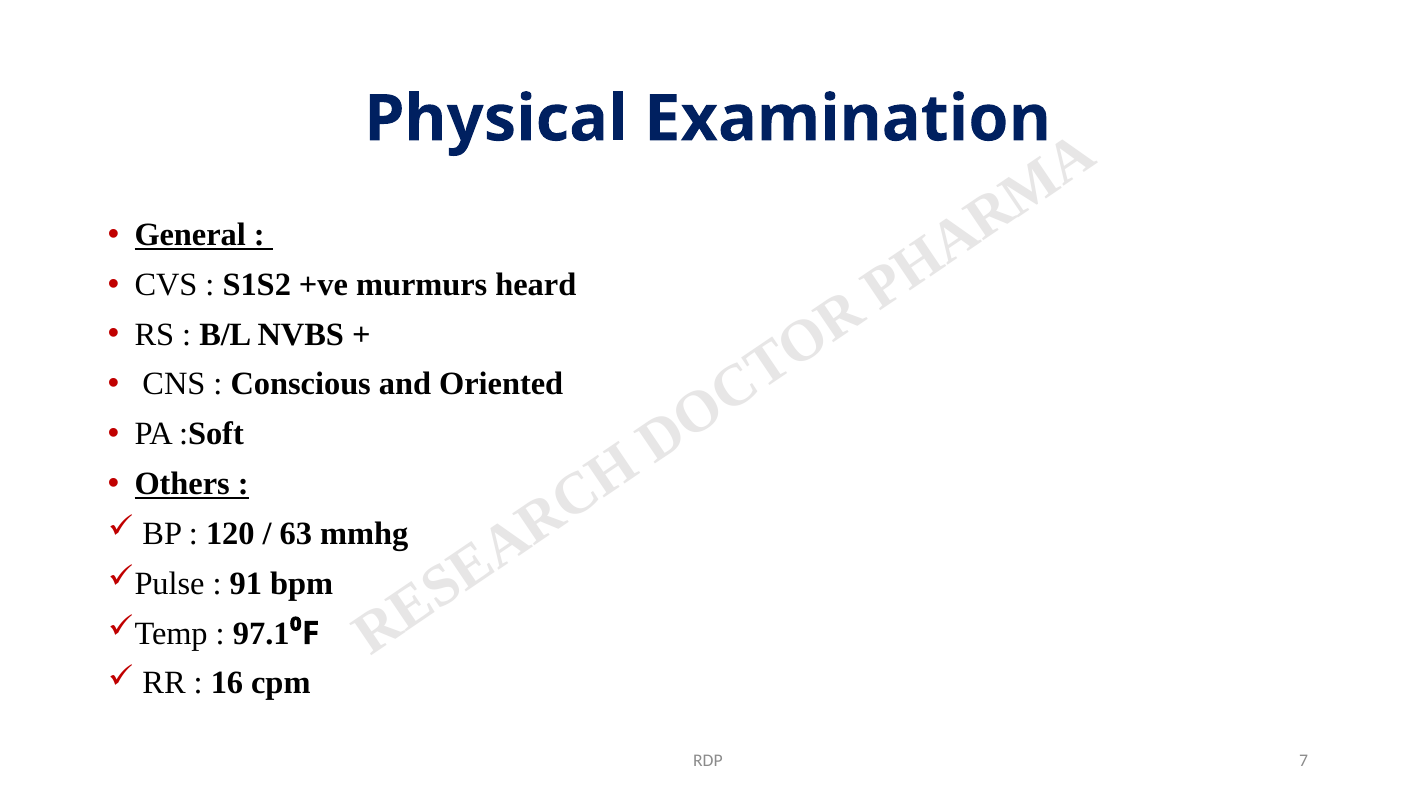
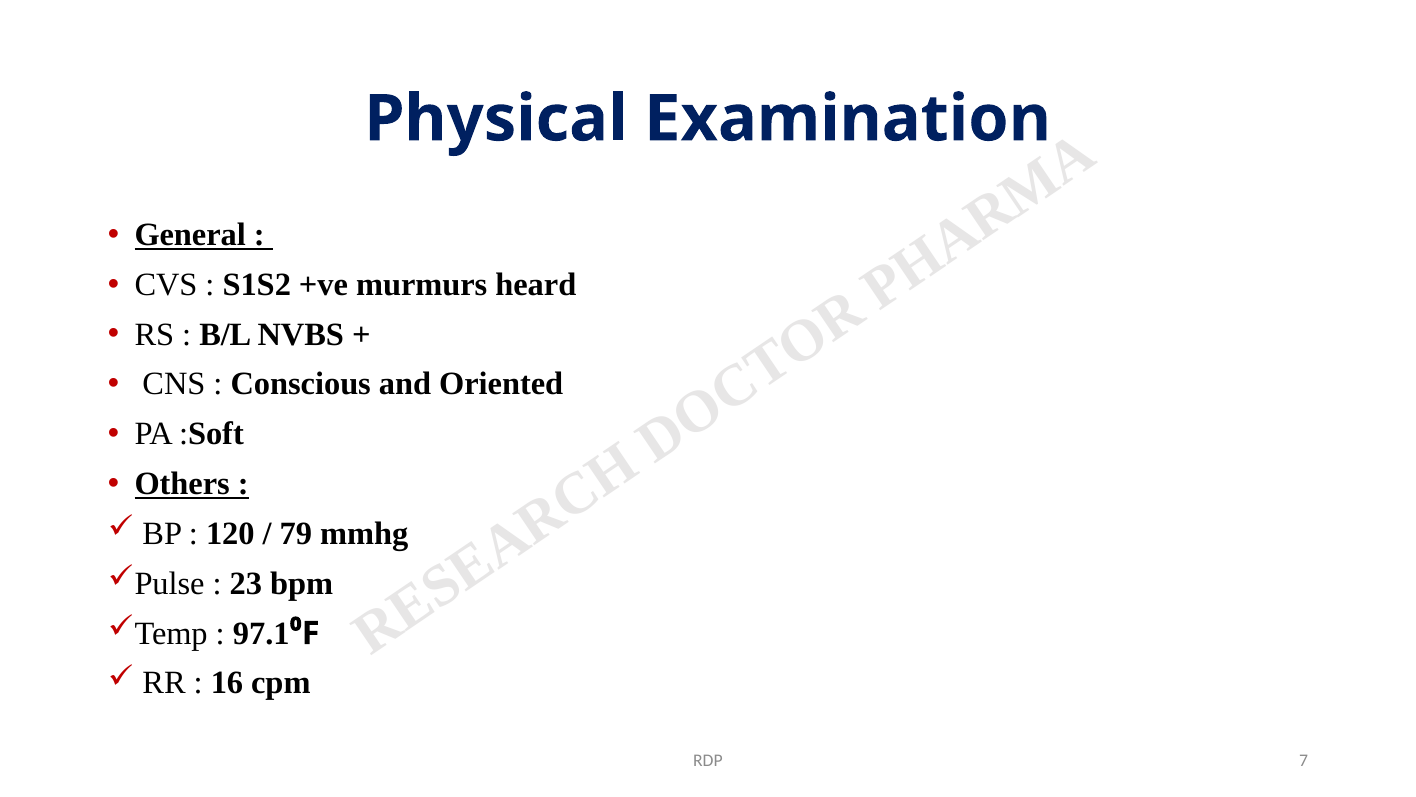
63: 63 -> 79 (296, 533)
91: 91 -> 23 (246, 583)
